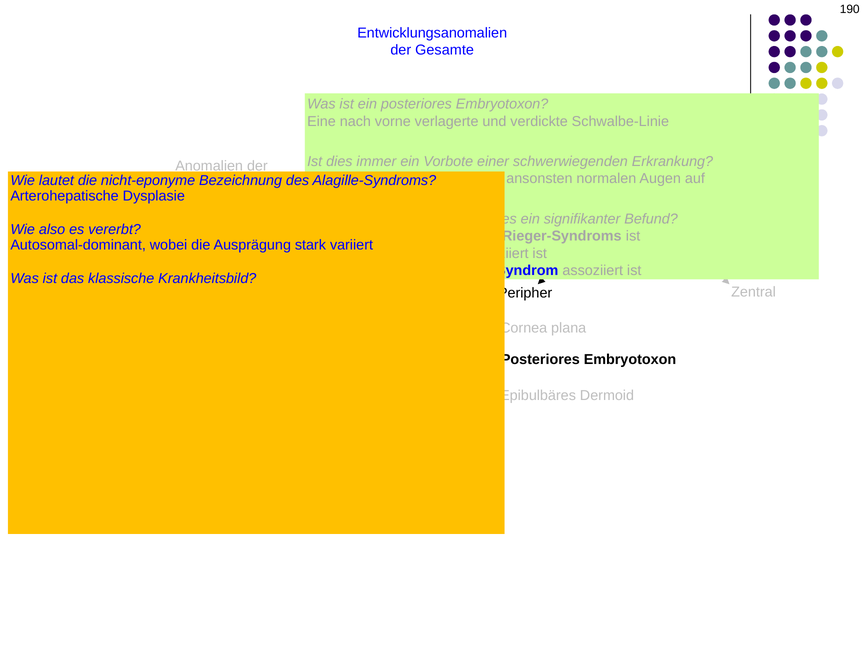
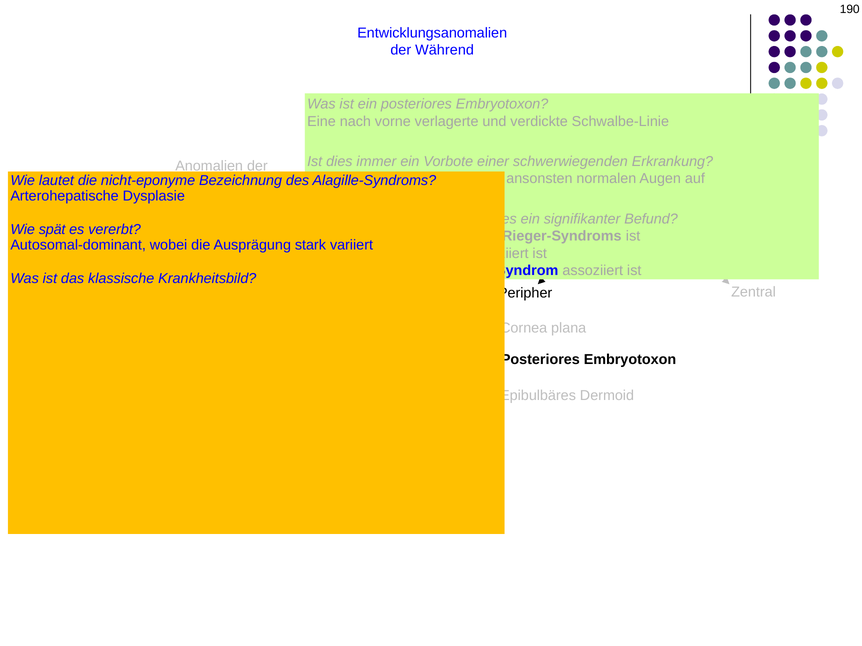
Gesamte: Gesamte -> Während (445, 50)
also: also -> spät (52, 230)
